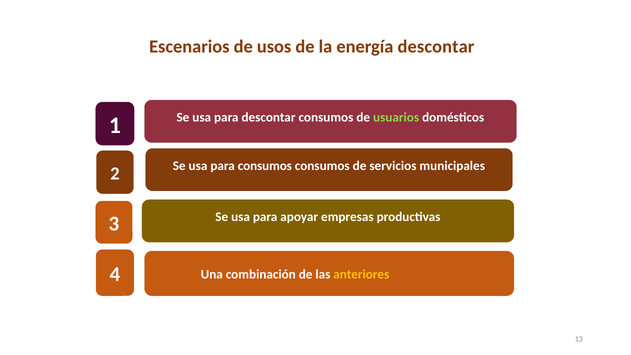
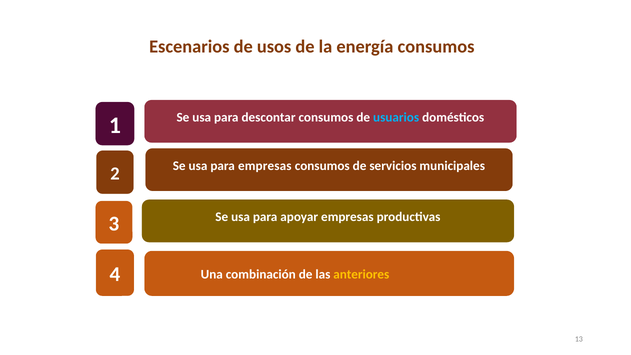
energía descontar: descontar -> consumos (436, 47)
usuarios colour: light green -> light blue (396, 117)
para consumos: consumos -> empresas (265, 166)
